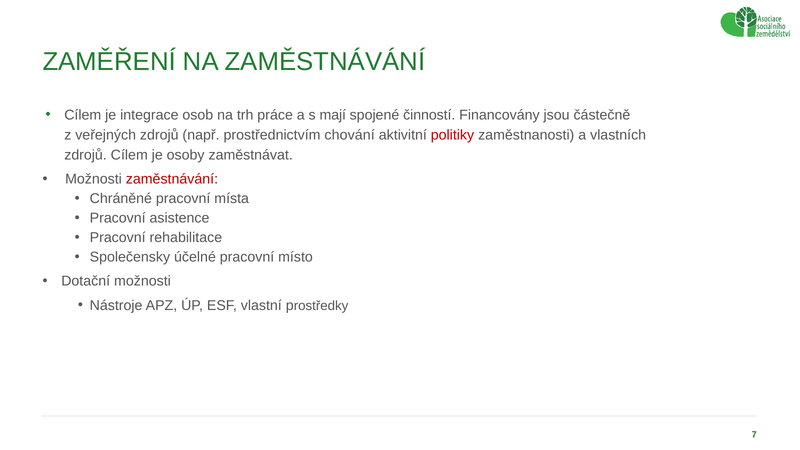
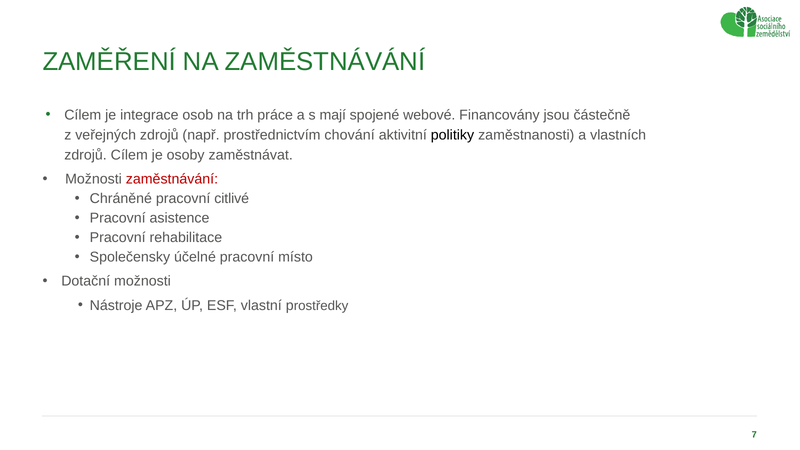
činností: činností -> webové (429, 115)
politiky colour: red -> black (452, 135)
místa: místa -> citlivé (232, 198)
